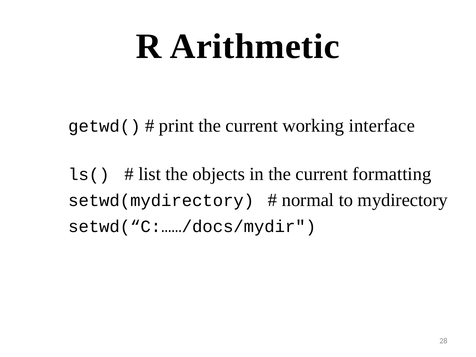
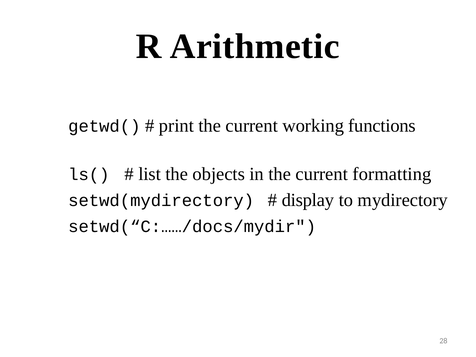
interface: interface -> functions (382, 126)
normal: normal -> display (308, 200)
